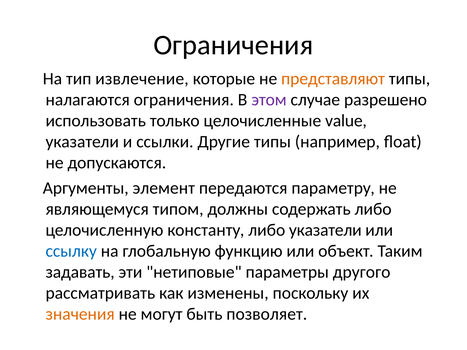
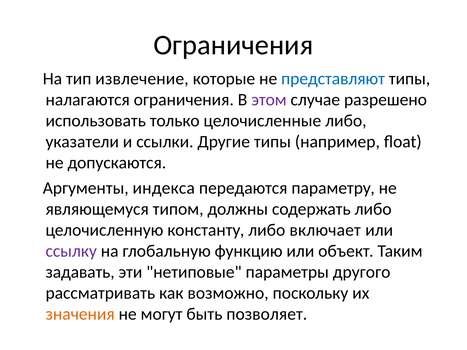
представляют colour: orange -> blue (333, 79)
целочисленные value: value -> либо (346, 121)
элемент: элемент -> индекса (164, 188)
либо указатели: указатели -> включает (325, 230)
ссылку colour: blue -> purple (71, 251)
изменены: изменены -> возможно (228, 293)
